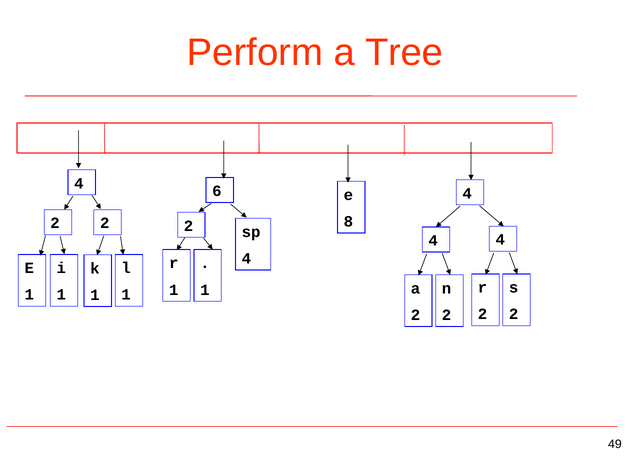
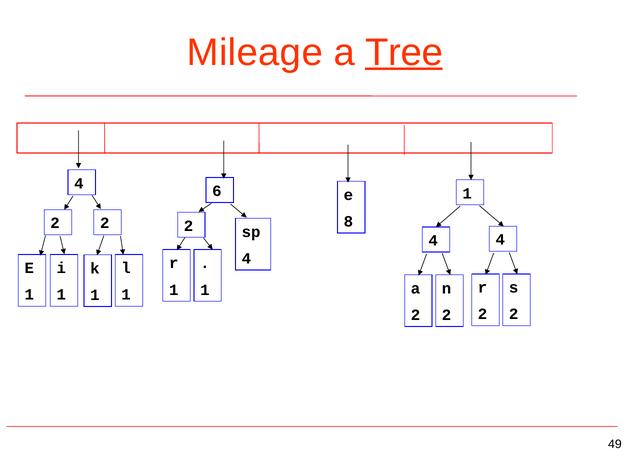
Perform: Perform -> Mileage (255, 52)
Tree underline: none -> present (404, 52)
6 4: 4 -> 1 (467, 193)
